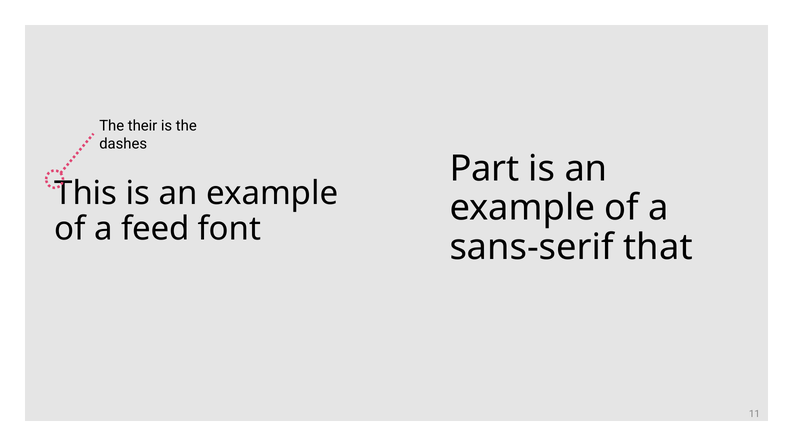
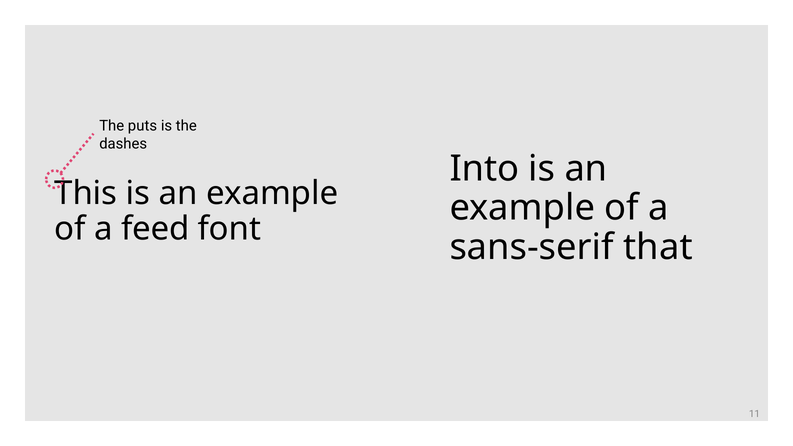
their: their -> puts (142, 126)
Part: Part -> Into (484, 169)
